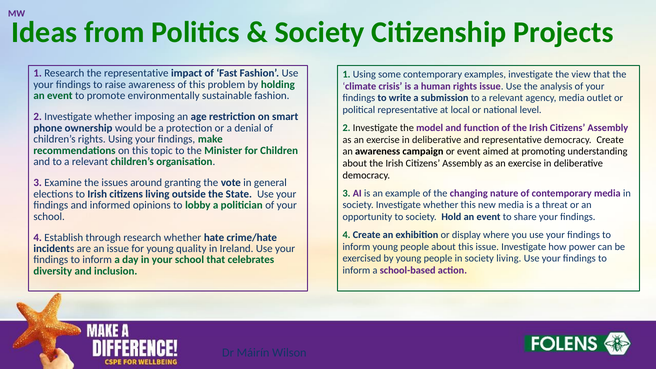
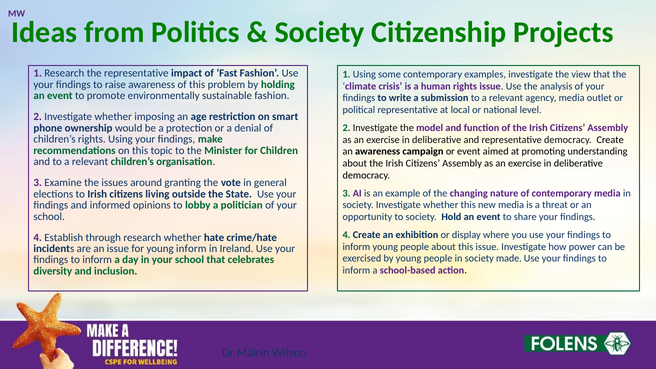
young quality: quality -> inform (191, 249)
society living: living -> made (509, 258)
